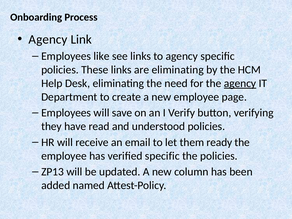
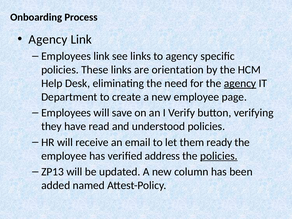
Employees like: like -> link (102, 56)
are eliminating: eliminating -> orientation (178, 70)
verified specific: specific -> address (162, 156)
policies underline: none -> present (219, 156)
